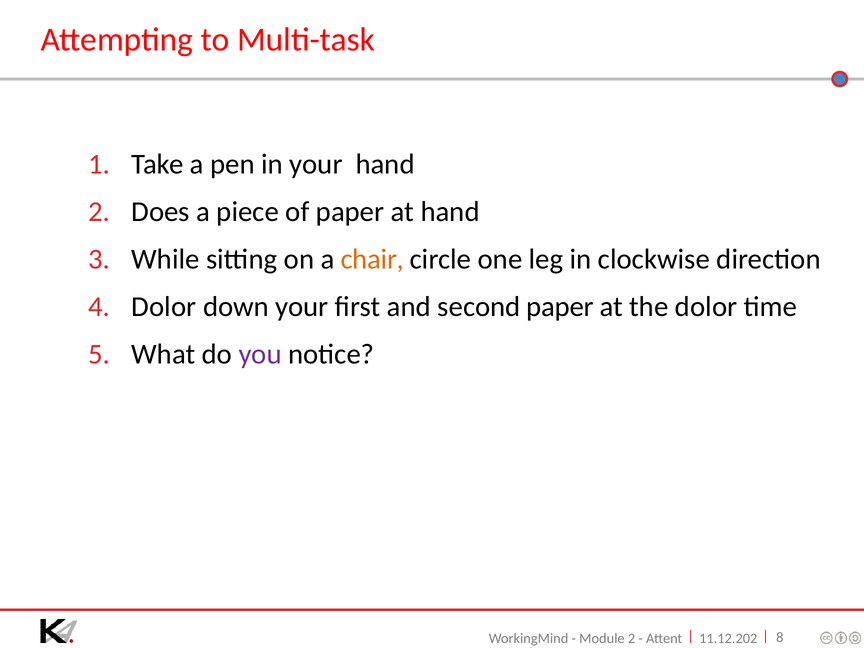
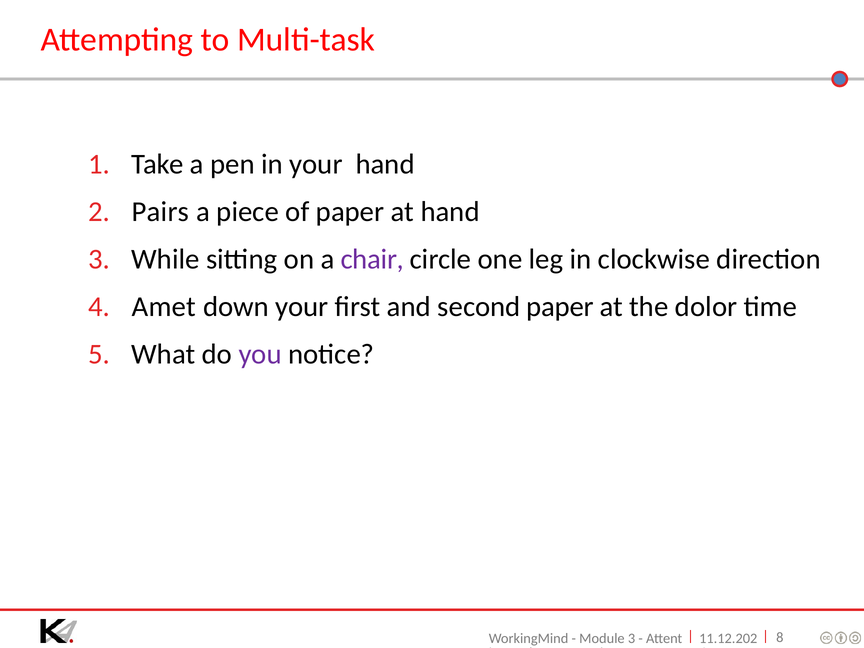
Does: Does -> Pairs (160, 212)
chair colour: orange -> purple (372, 259)
Dolor: Dolor -> Amet (164, 307)
Module 2: 2 -> 3 (632, 639)
